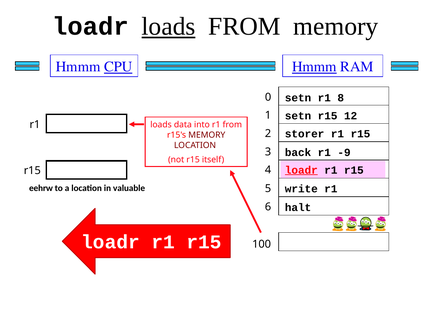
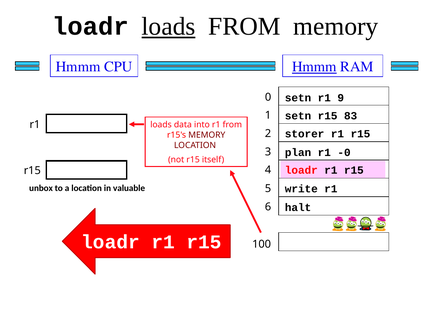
CPU underline: present -> none (118, 67)
8: 8 -> 9 (341, 98)
12: 12 -> 83 (351, 116)
back: back -> plan (298, 152)
-9: -9 -> -0 (344, 152)
loadr underline: present -> none (301, 170)
eehrw: eehrw -> unbox (41, 188)
